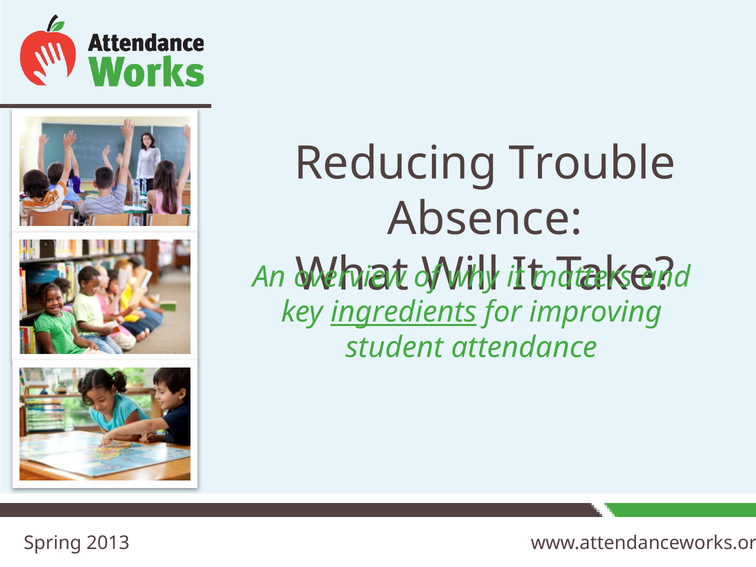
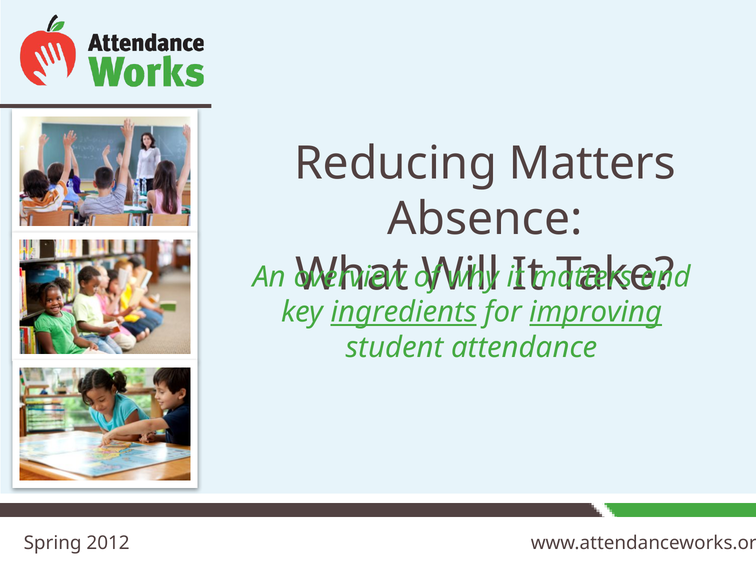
Reducing Trouble: Trouble -> Matters (592, 164)
improving underline: none -> present (596, 312)
2013: 2013 -> 2012 (108, 543)
